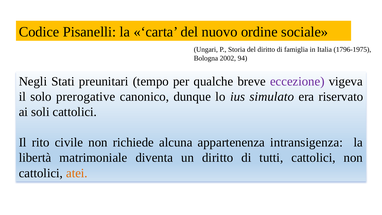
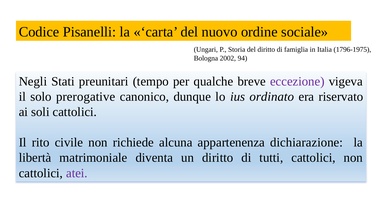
simulato: simulato -> ordinato (272, 97)
intransigenza: intransigenza -> dichiarazione (307, 142)
atei colour: orange -> purple (77, 173)
